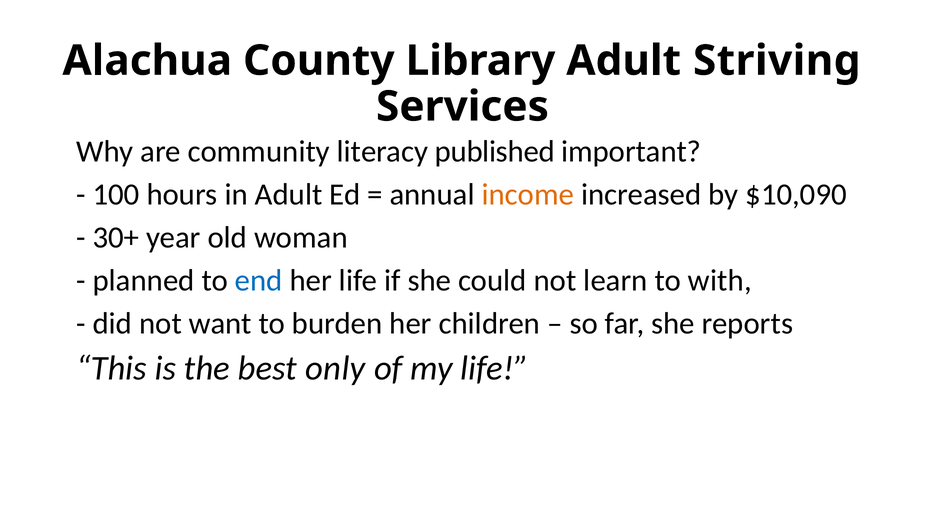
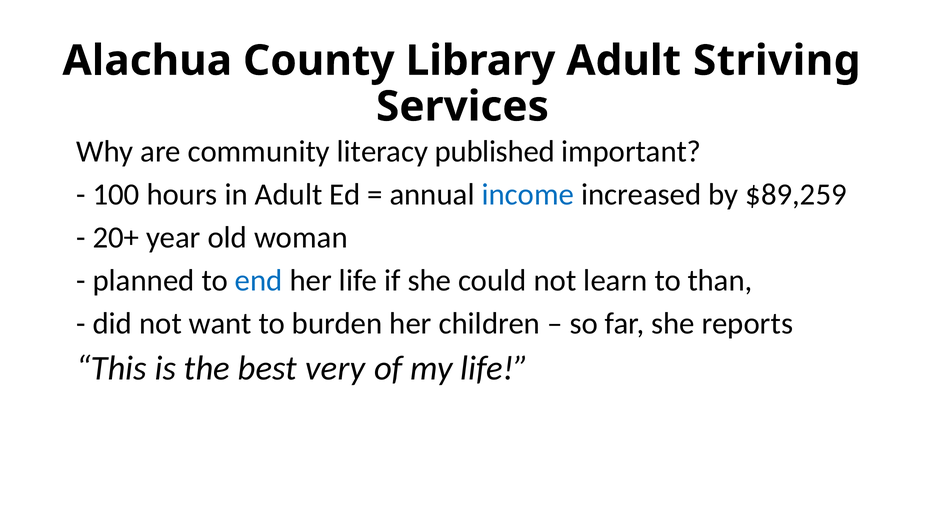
income colour: orange -> blue (528, 194)
$10,090: $10,090 -> $89,259 (796, 194)
30+: 30+ -> 20+ (116, 237)
with: with -> than (720, 280)
only: only -> very (335, 368)
